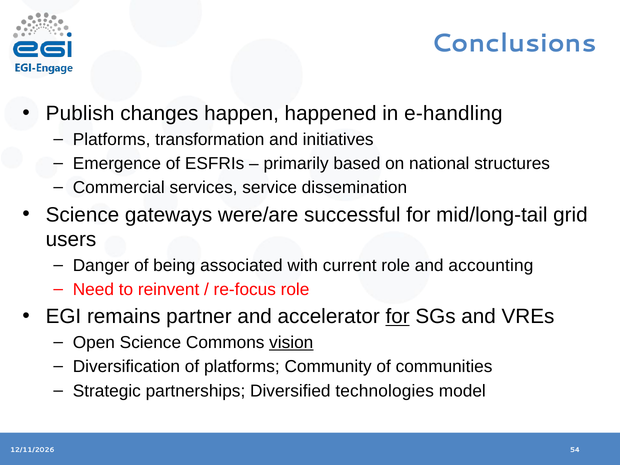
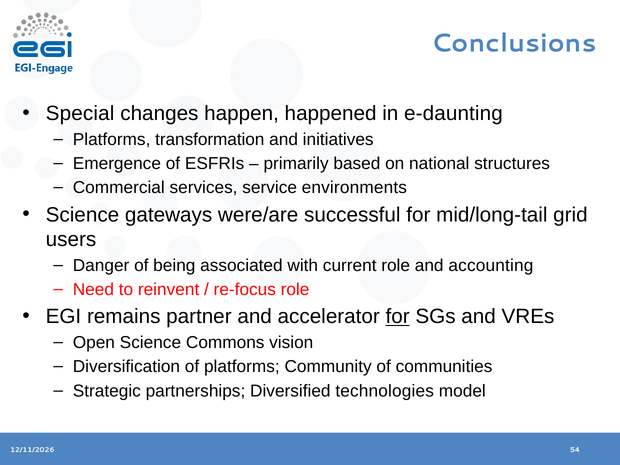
Publish: Publish -> Special (80, 113)
e-handling: e-handling -> e-daunting (453, 113)
dissemination: dissemination -> environments (354, 188)
vision underline: present -> none (291, 343)
